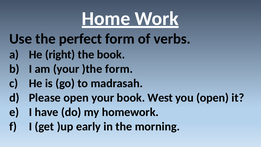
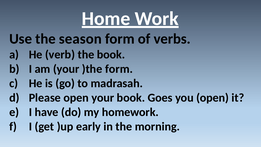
perfect: perfect -> season (80, 39)
right: right -> verb (60, 55)
West: West -> Goes (160, 98)
